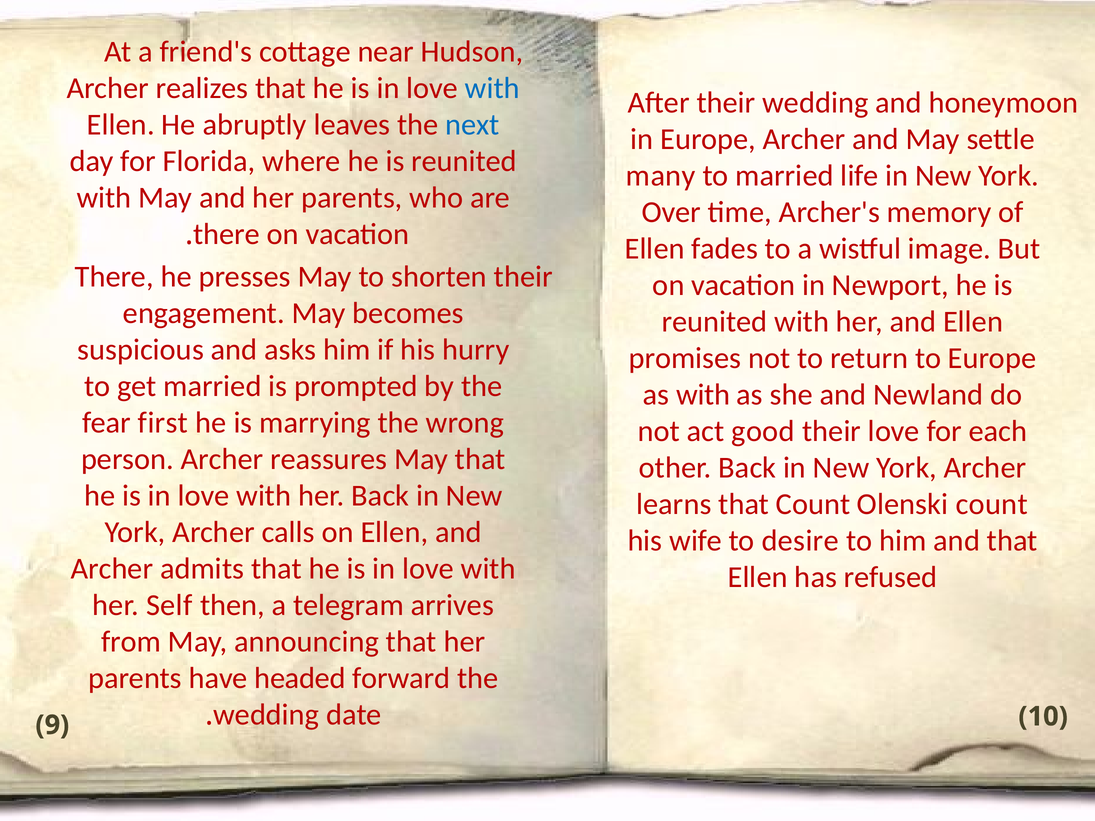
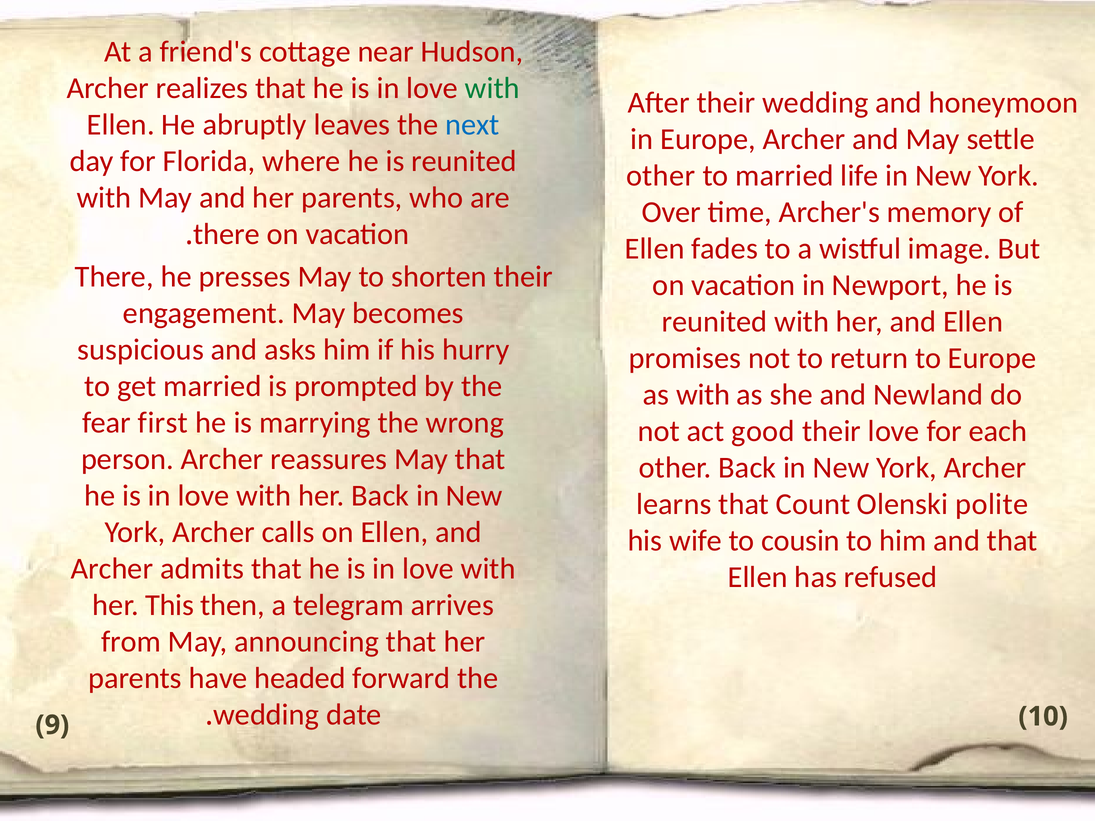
with colour: blue -> green (492, 88)
many: many -> other (661, 176)
Olenski count: count -> polite (992, 504)
desire: desire -> cousin (801, 541)
Self: Self -> This (170, 605)
